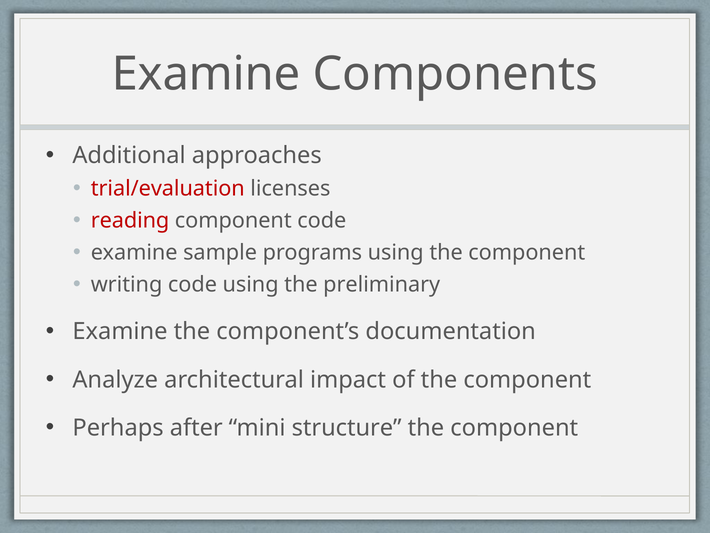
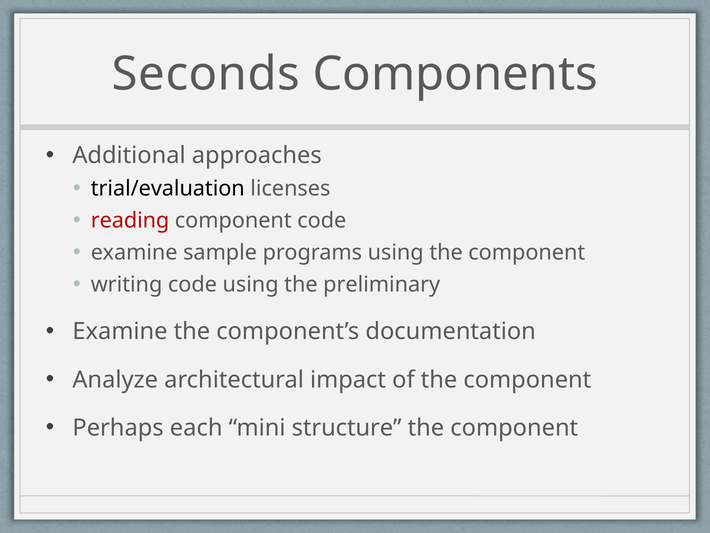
Examine: Examine -> Seconds (206, 74)
trial/evaluation colour: red -> black (168, 188)
after: after -> each (196, 428)
